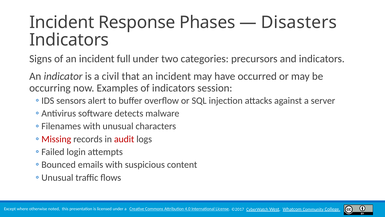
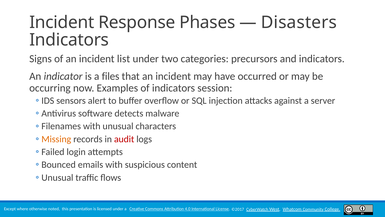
full: full -> list (124, 59)
civil: civil -> files (111, 76)
Missing colour: red -> orange (56, 139)
